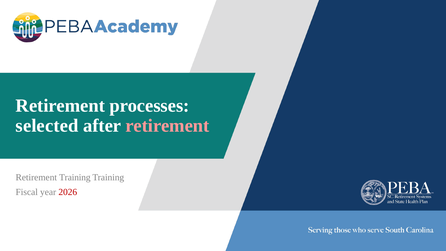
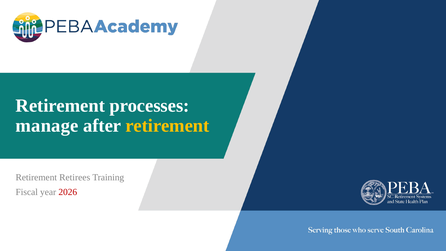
selected: selected -> manage (47, 126)
retirement colour: pink -> yellow (167, 126)
Retirement Training: Training -> Retirees (75, 177)
